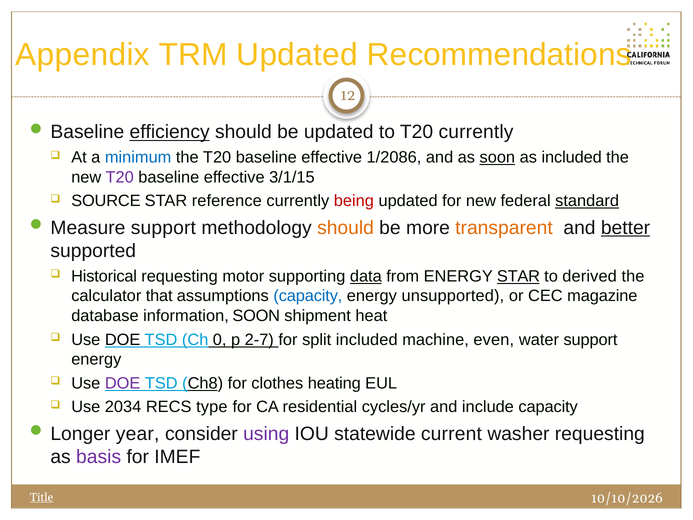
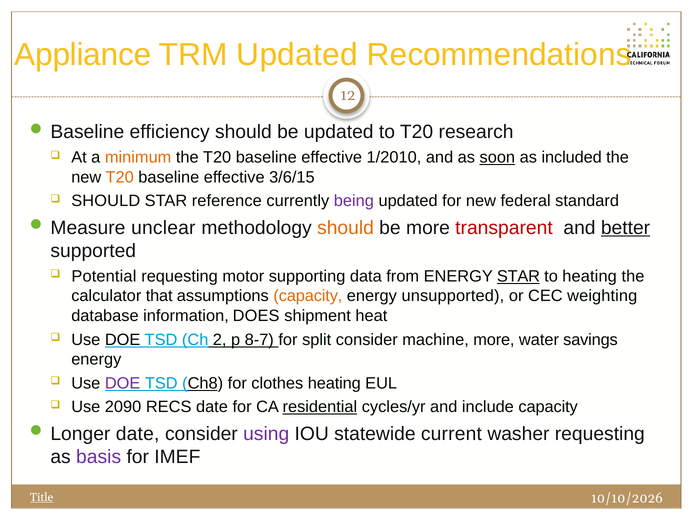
Appendix: Appendix -> Appliance (83, 55)
efficiency underline: present -> none (170, 132)
T20 currently: currently -> research (476, 132)
minimum colour: blue -> orange (138, 157)
1/2086: 1/2086 -> 1/2010 (394, 157)
T20 colour: purple -> orange (120, 177)
3/1/15: 3/1/15 -> 3/6/15 (292, 177)
SOURCE: SOURCE -> SHOULD (106, 201)
being colour: red -> purple (354, 201)
standard underline: present -> none (587, 201)
support: support -> unclear (163, 228)
transparent colour: orange -> red (504, 228)
Historical: Historical -> Potential (104, 276)
data underline: present -> none (366, 276)
to derived: derived -> heating (590, 276)
capacity colour: blue -> orange (308, 296)
magazine: magazine -> weighting (602, 296)
information SOON: SOON -> DOES (256, 316)
0: 0 -> 2 (220, 339)
2-7: 2-7 -> 8-7 (259, 339)
split included: included -> consider (367, 339)
machine even: even -> more (494, 339)
water support: support -> savings (591, 339)
2034: 2034 -> 2090 (123, 407)
RECS type: type -> date (212, 407)
residential underline: none -> present (320, 407)
year: year -> date (138, 434)
